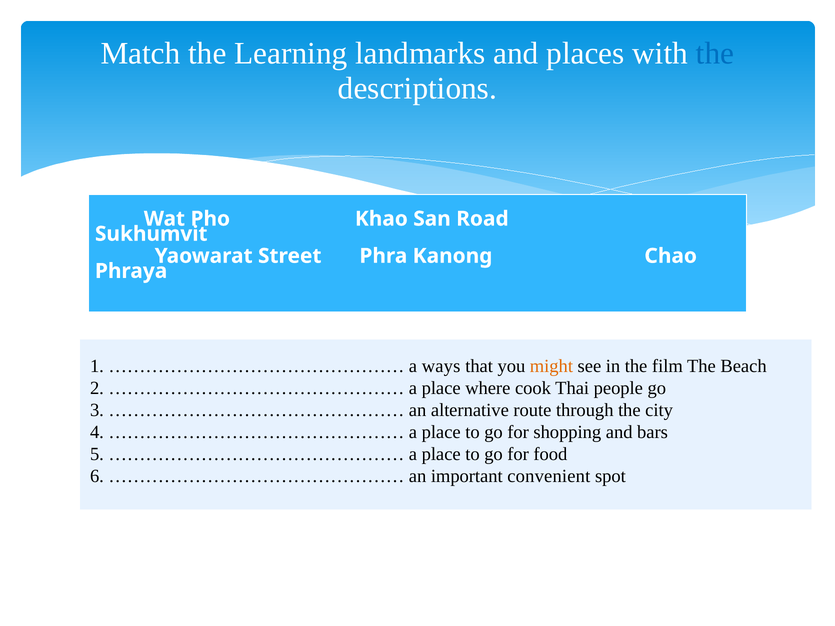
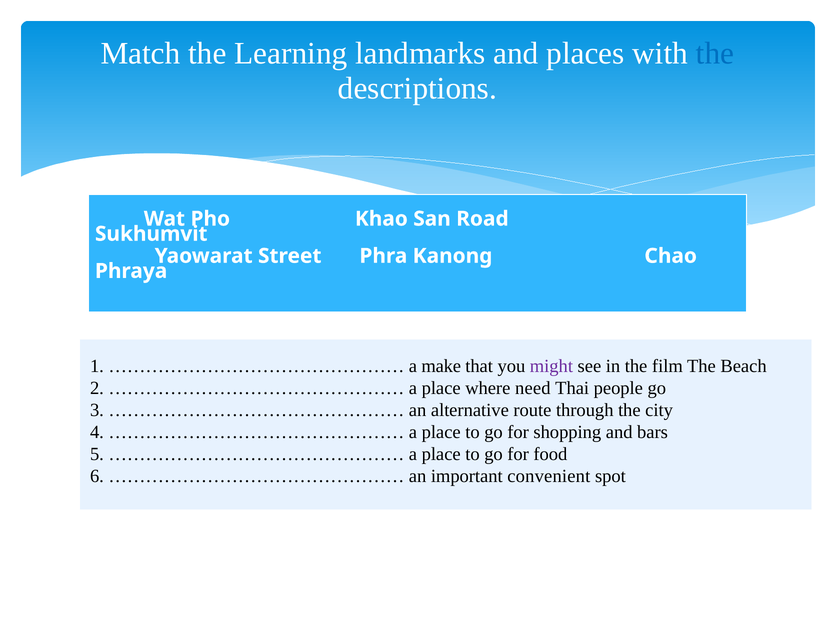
ways: ways -> make (441, 366)
might colour: orange -> purple (551, 366)
cook: cook -> need (533, 388)
